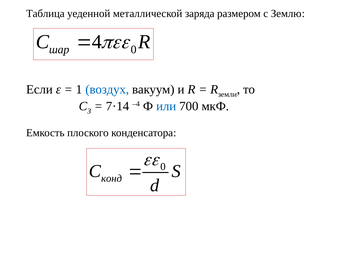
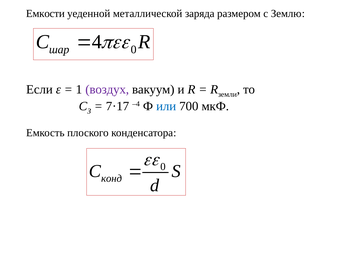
Таблица: Таблица -> Емкости (45, 13)
воздух colour: blue -> purple (107, 90)
7·14: 7·14 -> 7·17 (118, 106)
